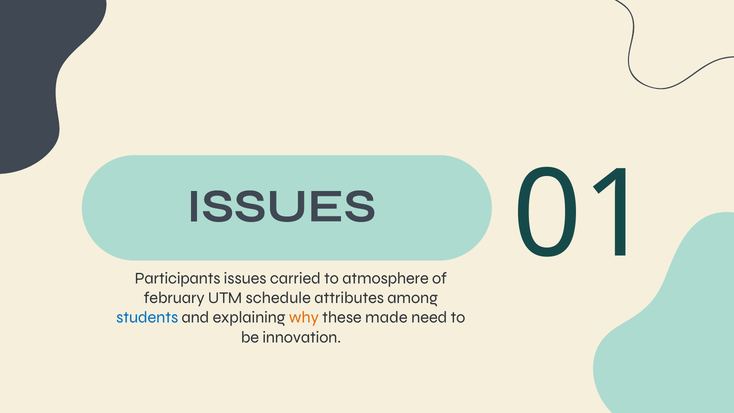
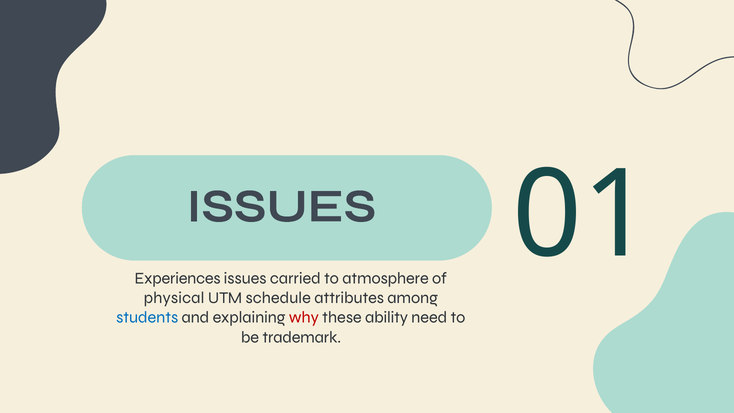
Participants: Participants -> Experiences (178, 278)
february: february -> physical (174, 298)
why colour: orange -> red (304, 318)
made: made -> ability (387, 318)
innovation: innovation -> trademark (302, 337)
